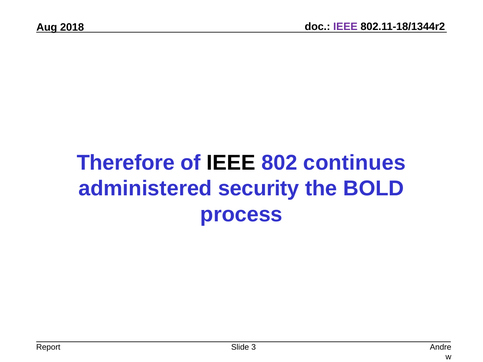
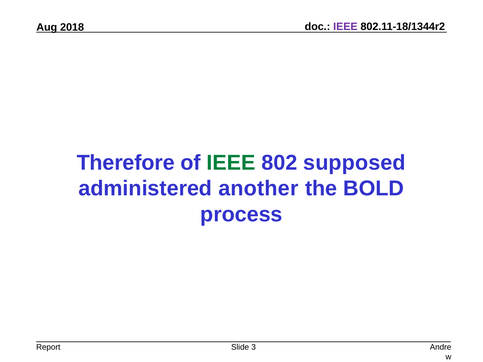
IEEE colour: black -> green (231, 163)
continues: continues -> supposed (355, 163)
security: security -> another (258, 189)
